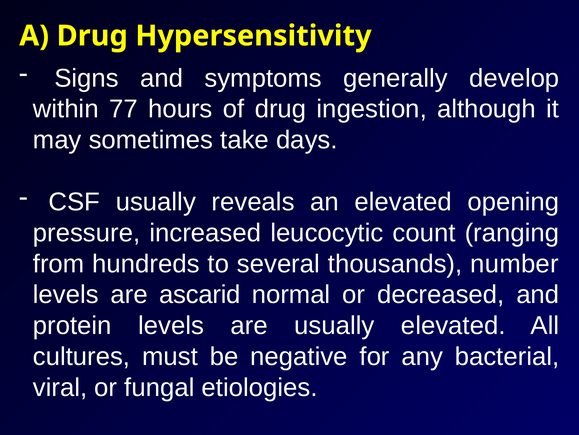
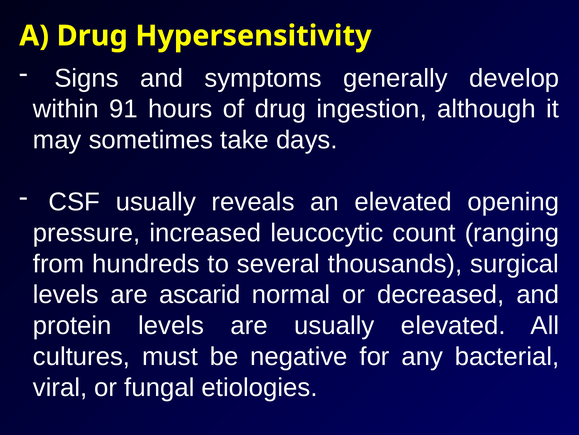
77: 77 -> 91 (123, 109)
number: number -> surgical (515, 263)
